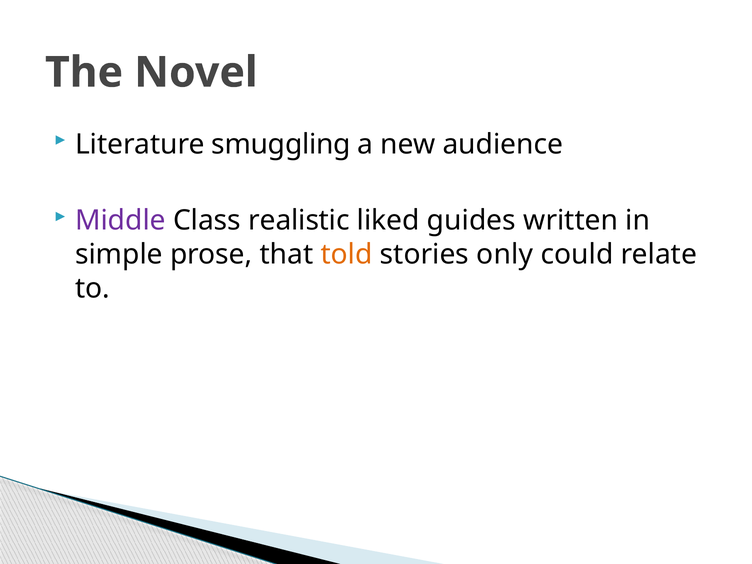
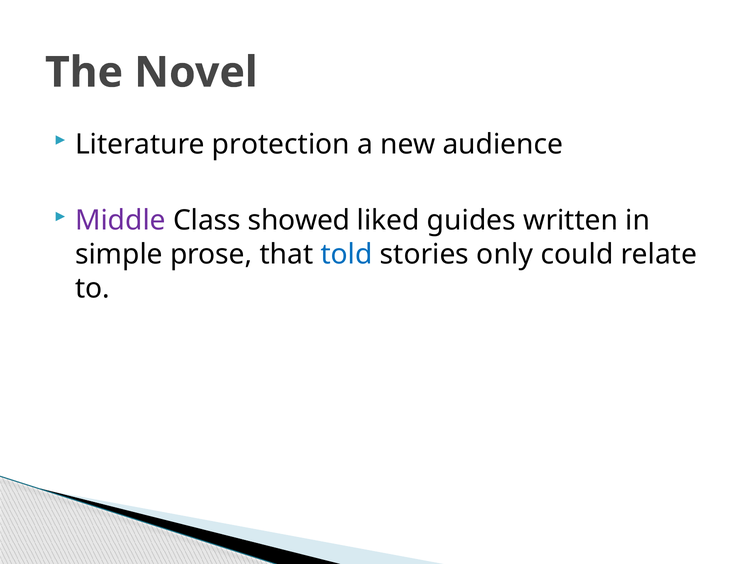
smuggling: smuggling -> protection (281, 144)
realistic: realistic -> showed (299, 221)
told colour: orange -> blue (347, 254)
